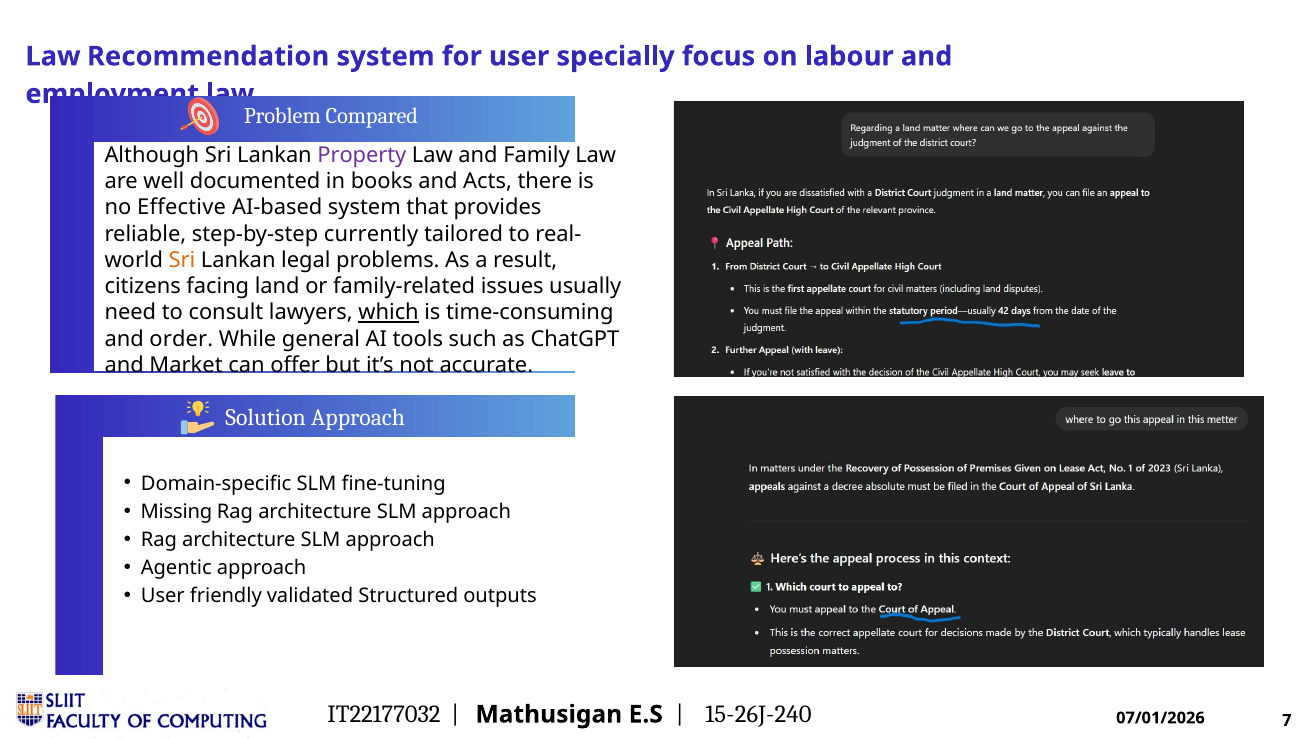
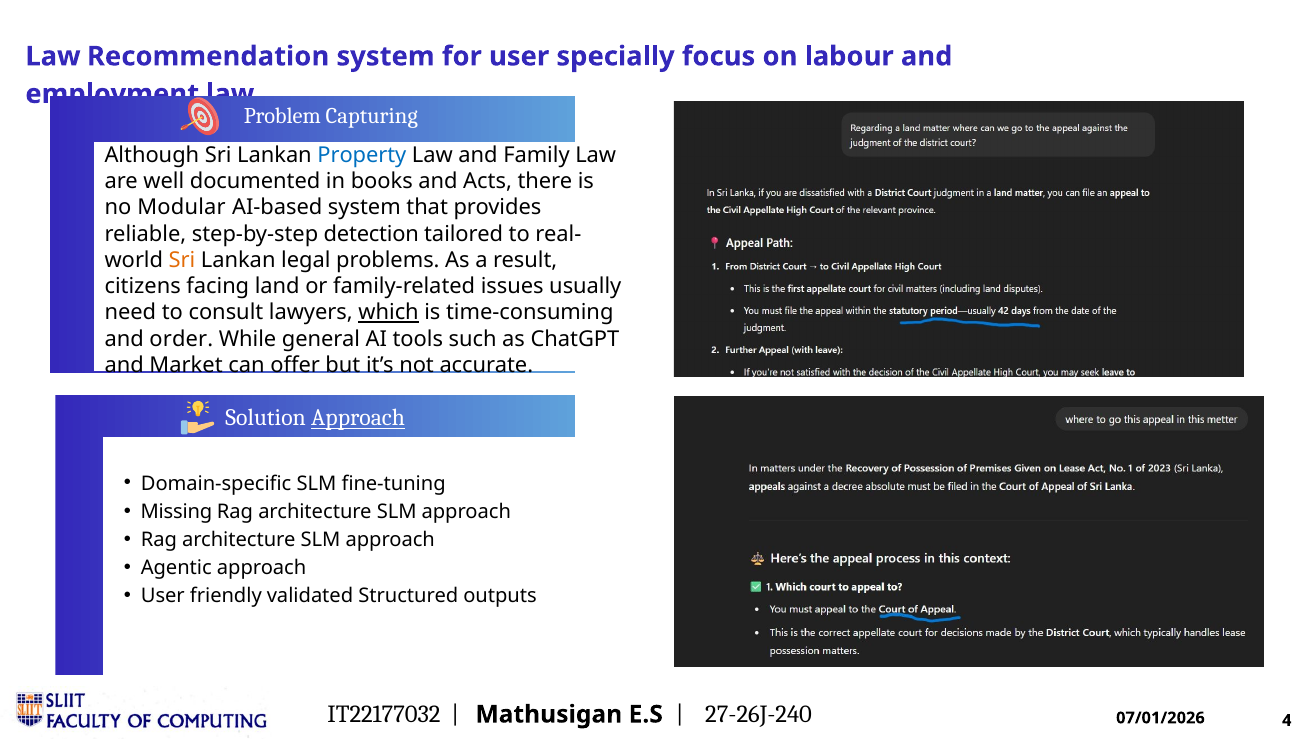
Compared: Compared -> Capturing (372, 117)
Property colour: purple -> blue (362, 155)
Effective: Effective -> Modular (182, 208)
currently: currently -> detection (371, 234)
Approach underline: none -> present (358, 419)
15-26J-240: 15-26J-240 -> 27-26J-240 (759, 715)
7: 7 -> 4 (1287, 721)
